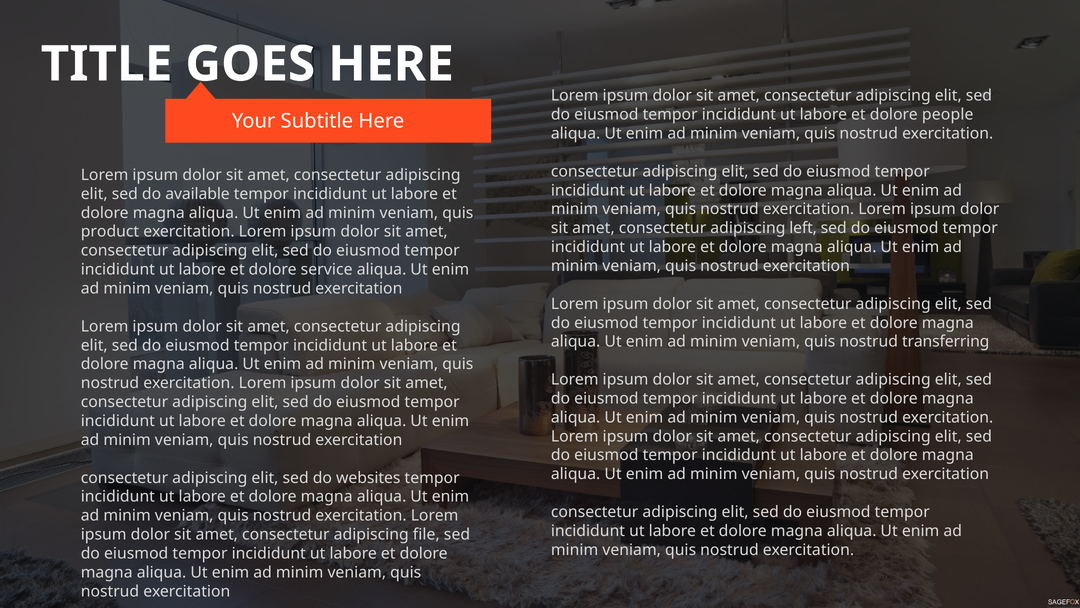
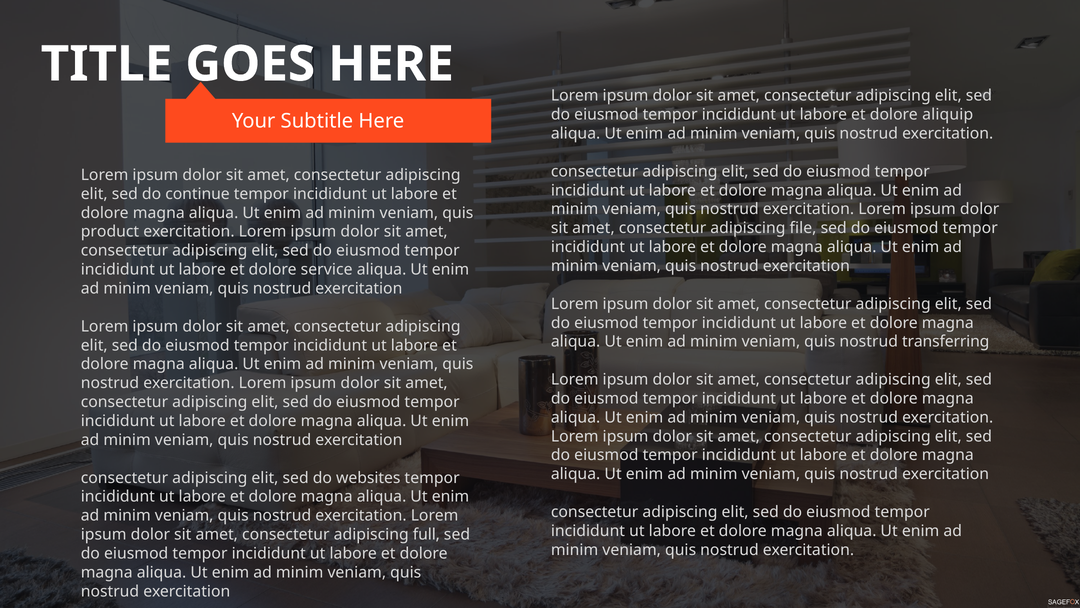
people: people -> aliquip (948, 115)
available: available -> continue (198, 194)
left: left -> file (803, 228)
file: file -> full (426, 534)
